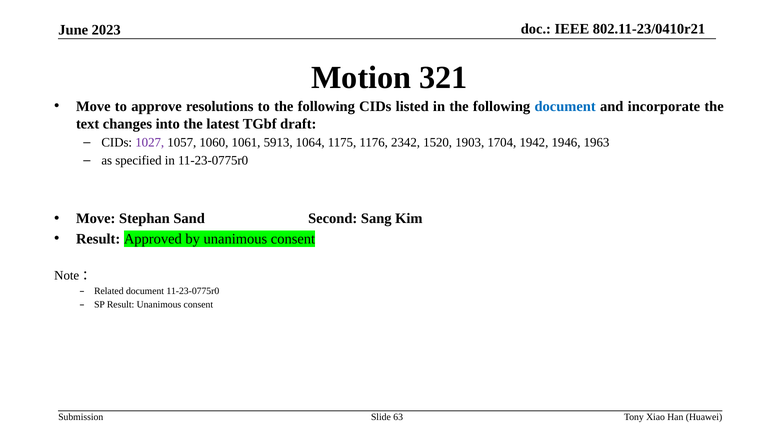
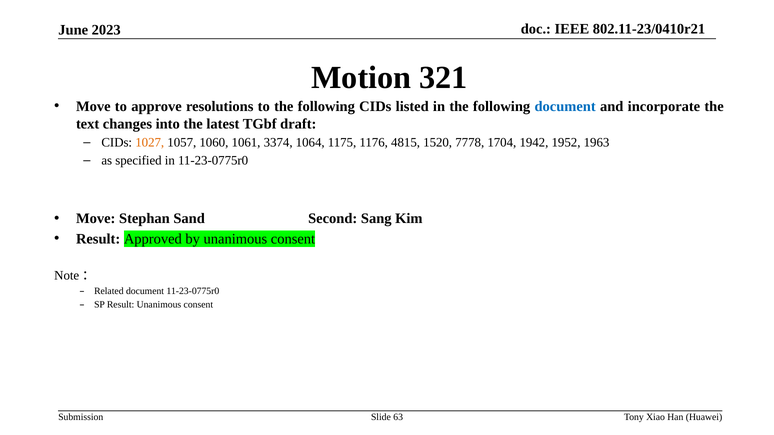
1027 colour: purple -> orange (150, 143)
5913: 5913 -> 3374 (278, 143)
2342: 2342 -> 4815 (406, 143)
1903: 1903 -> 7778 (470, 143)
1946: 1946 -> 1952 (566, 143)
